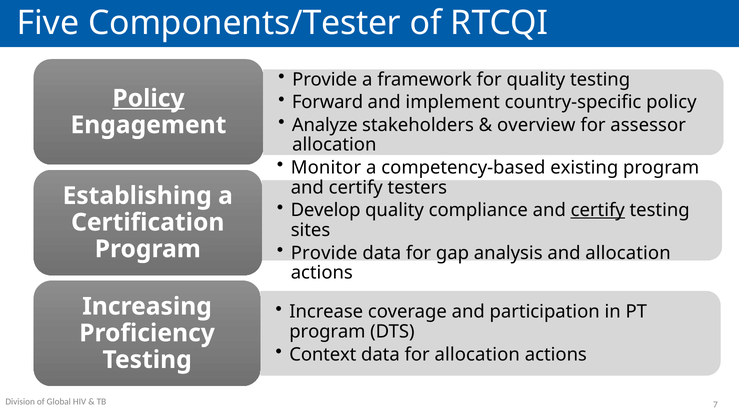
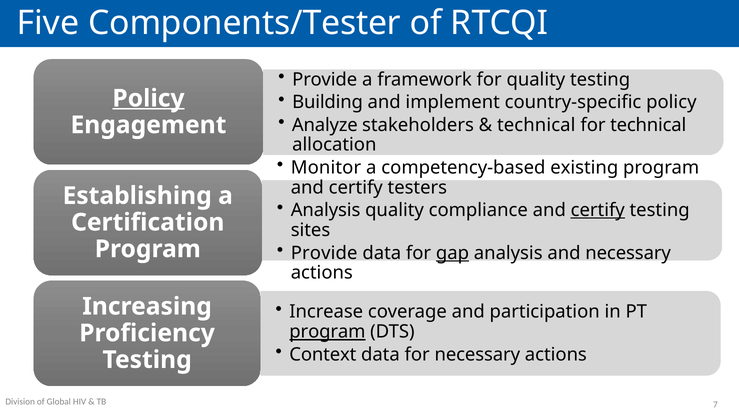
Forward: Forward -> Building (328, 102)
overview: overview -> technical (536, 125)
for assessor: assessor -> technical (648, 125)
Develop: Develop -> Analysis (326, 210)
gap underline: none -> present (452, 253)
and allocation: allocation -> necessary (628, 253)
program underline: none -> present (327, 332)
for allocation: allocation -> necessary (477, 354)
